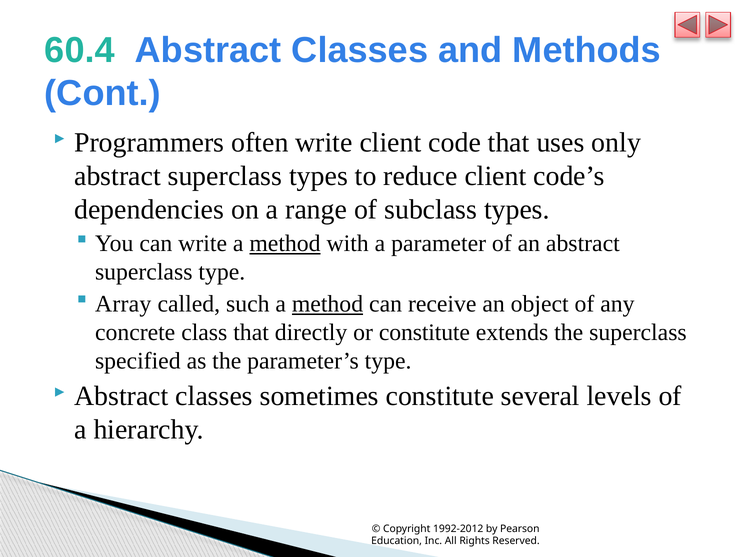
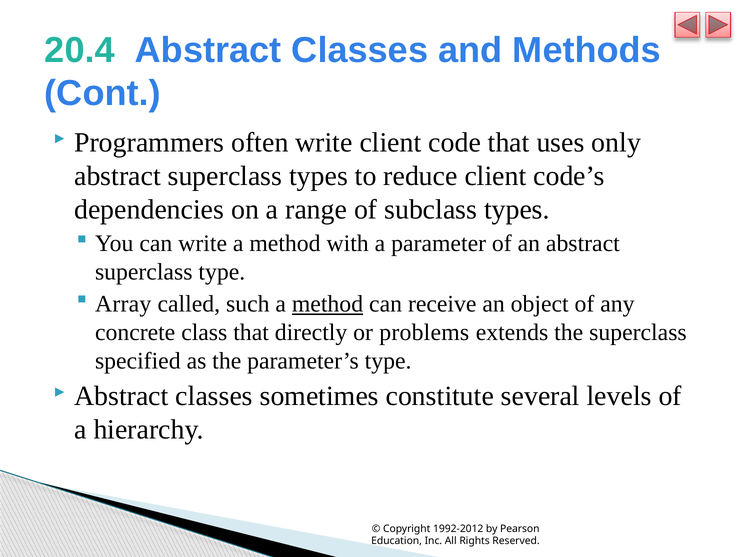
60.4: 60.4 -> 20.4 (80, 50)
method underline: present -> none (285, 244)
or constitute: constitute -> problems (424, 332)
